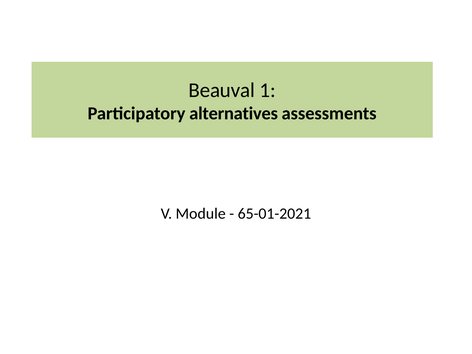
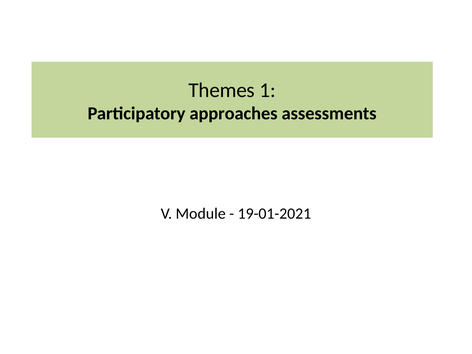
Beauval: Beauval -> Themes (222, 90)
alternatives: alternatives -> approaches (234, 114)
65-01-2021: 65-01-2021 -> 19-01-2021 (274, 214)
